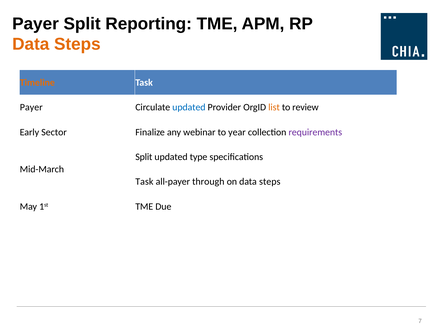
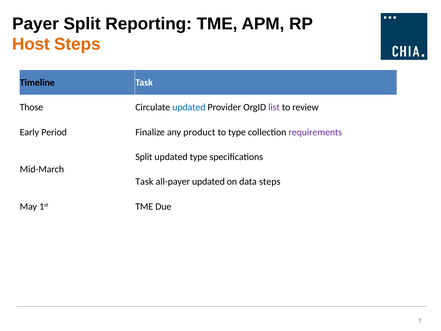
Data: Data -> Host (31, 44)
Timeline colour: orange -> black (37, 83)
Payer: Payer -> Those (31, 107)
list colour: orange -> purple (274, 107)
Sector: Sector -> Period (54, 132)
webinar: webinar -> product (199, 132)
to year: year -> type (237, 132)
all-payer through: through -> updated (208, 182)
